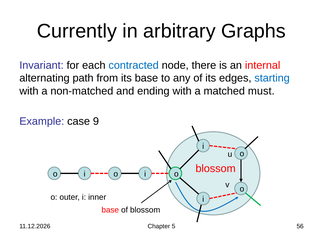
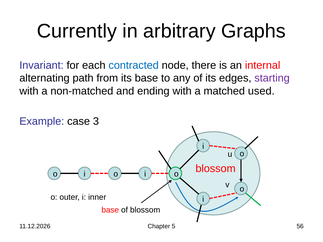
starting colour: blue -> purple (272, 78)
must: must -> used (261, 91)
9: 9 -> 3 (96, 121)
